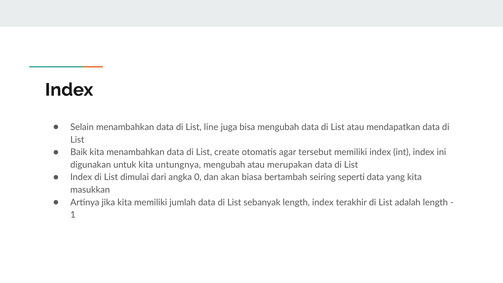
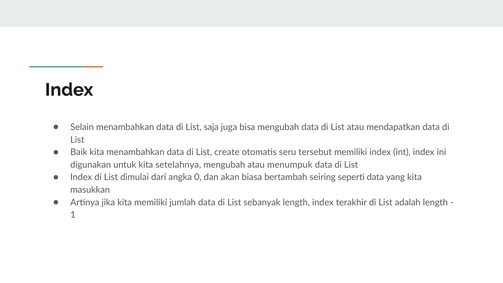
line: line -> saja (211, 127)
agar: agar -> seru (288, 152)
untungnya: untungnya -> setelahnya (178, 165)
merupakan: merupakan -> menumpuk (290, 165)
